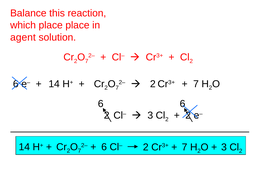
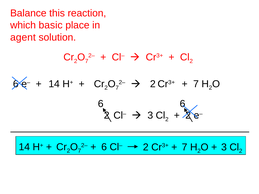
which place: place -> basic (51, 25)
